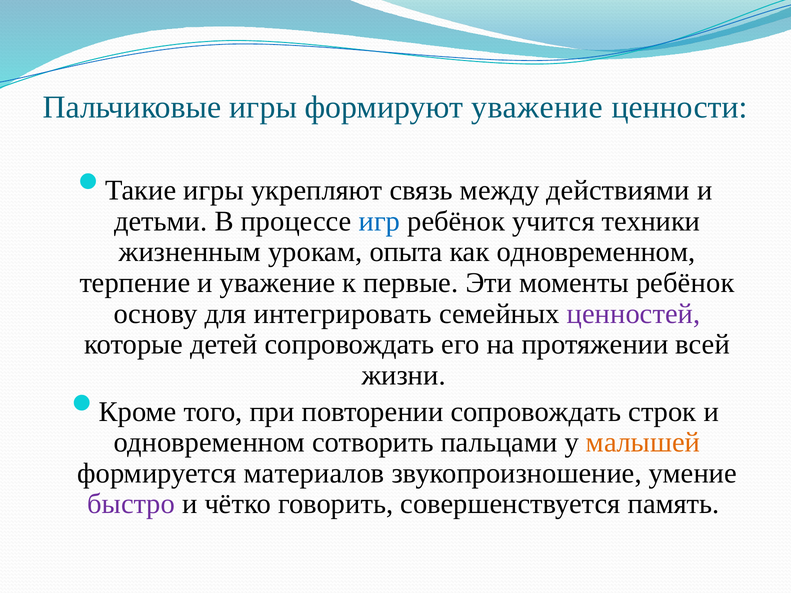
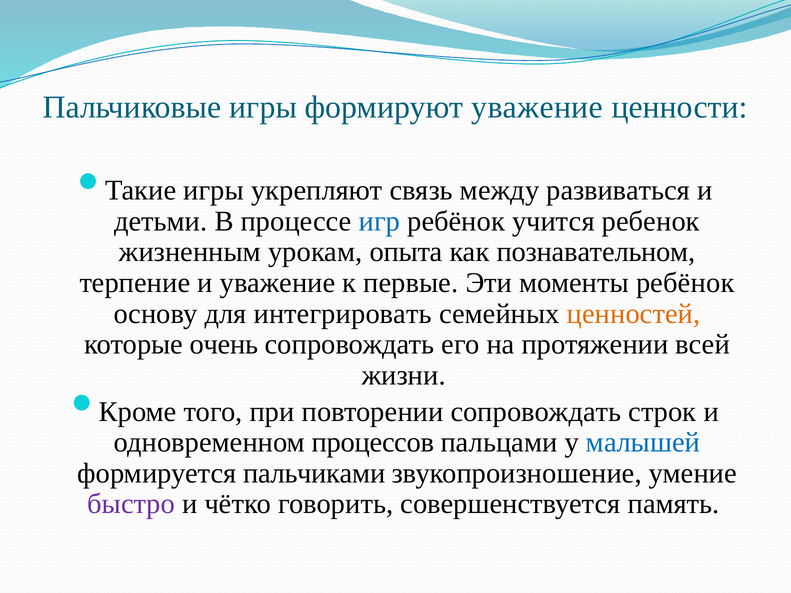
действиями: действиями -> развиваться (618, 190)
техники: техники -> ребенок (651, 221)
как одновременном: одновременном -> познавательном (596, 252)
ценностей colour: purple -> orange (634, 314)
детей: детей -> очень (224, 345)
сотворить: сотворить -> процессов (373, 443)
малышей colour: orange -> blue (643, 443)
материалов: материалов -> пальчиками (314, 473)
